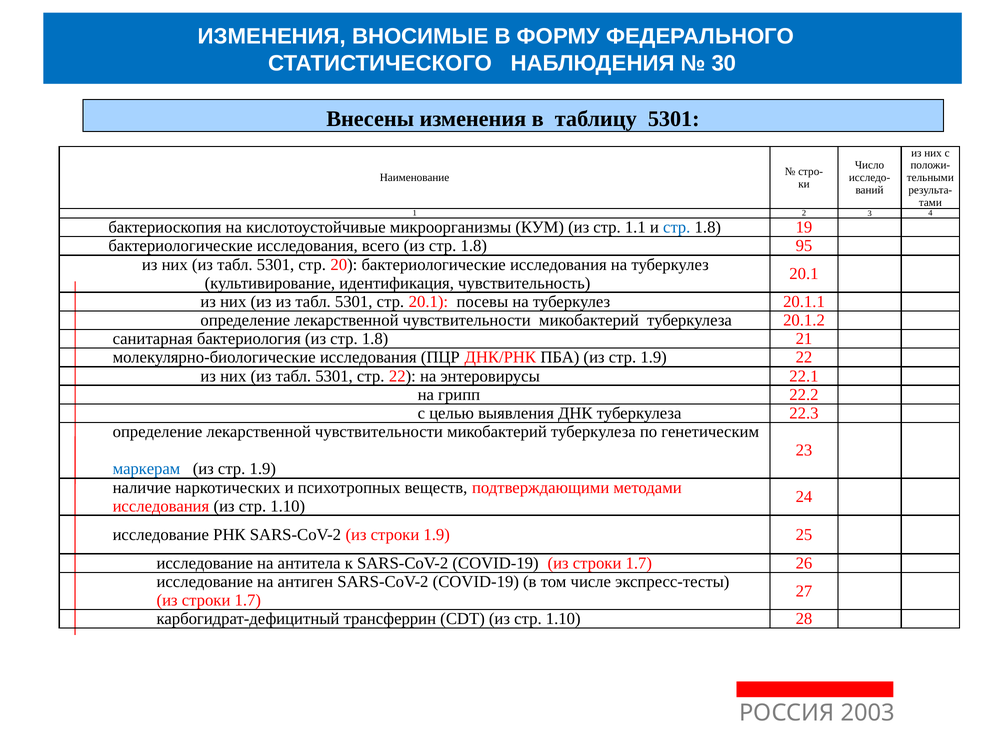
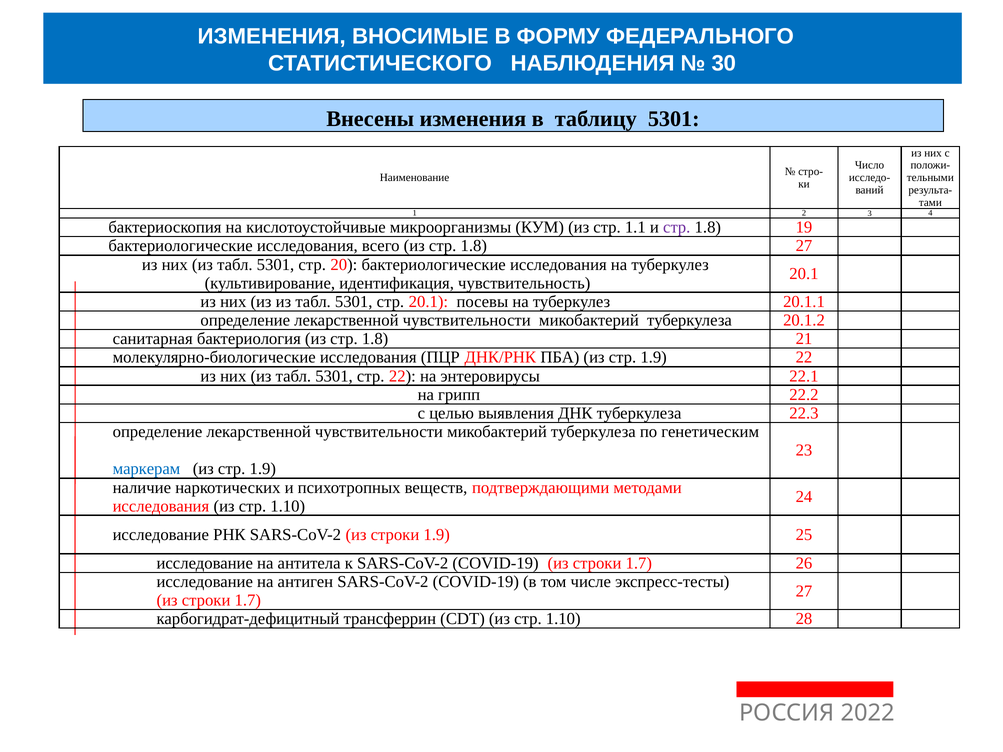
стр colour: blue -> purple (677, 227)
1.8 95: 95 -> 27 (804, 246)
2003: 2003 -> 2022 (868, 713)
